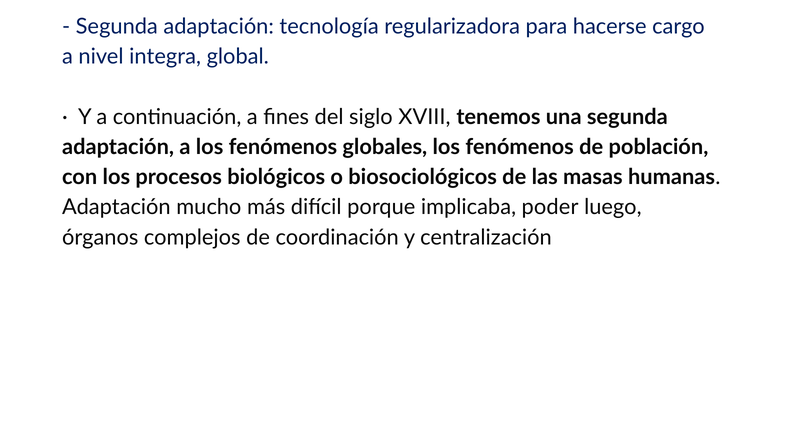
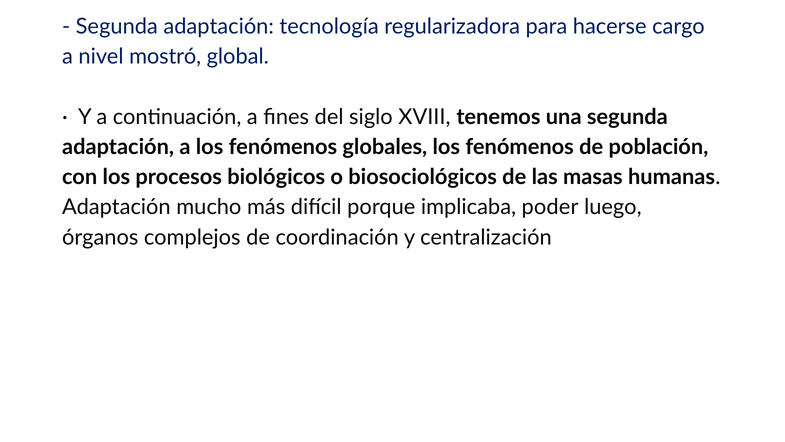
integra: integra -> mostró (165, 56)
